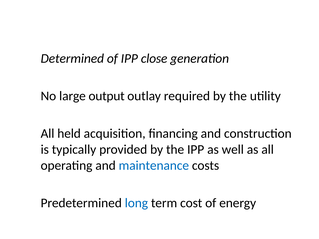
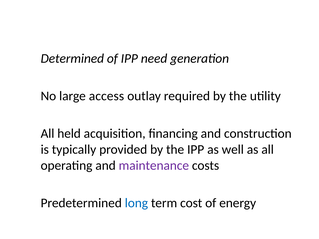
close: close -> need (154, 59)
output: output -> access (106, 96)
maintenance colour: blue -> purple (154, 166)
